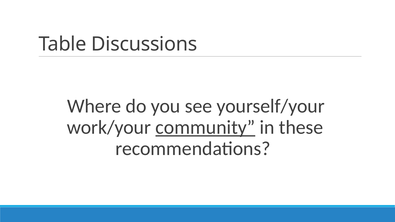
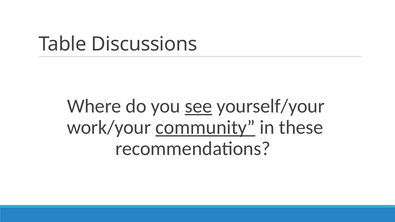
see underline: none -> present (198, 106)
